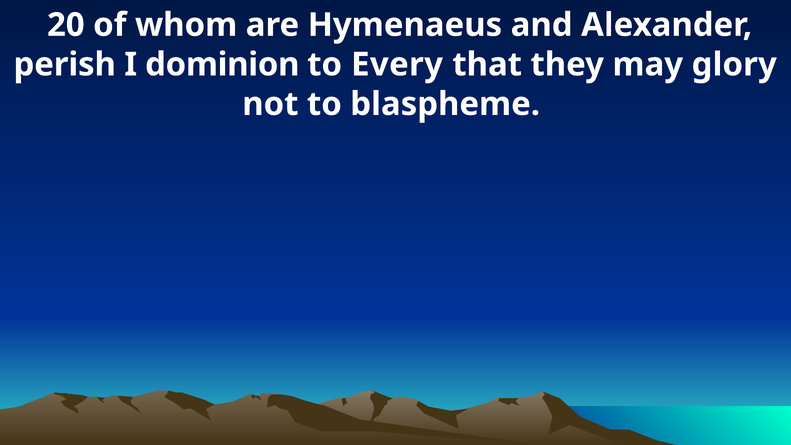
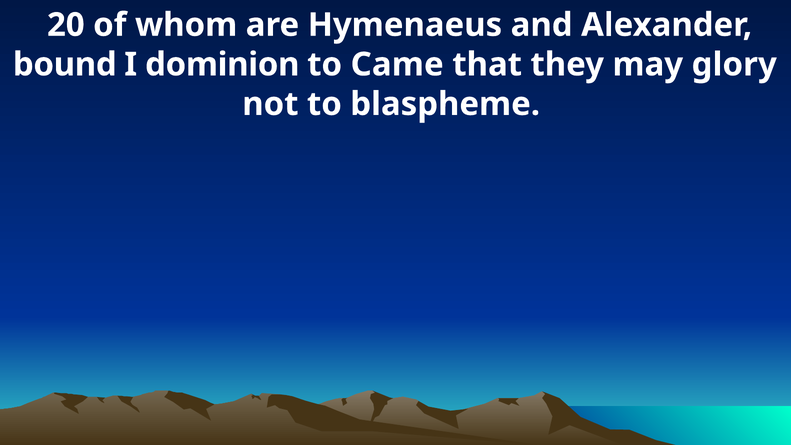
perish: perish -> bound (65, 65)
Every: Every -> Came (397, 65)
